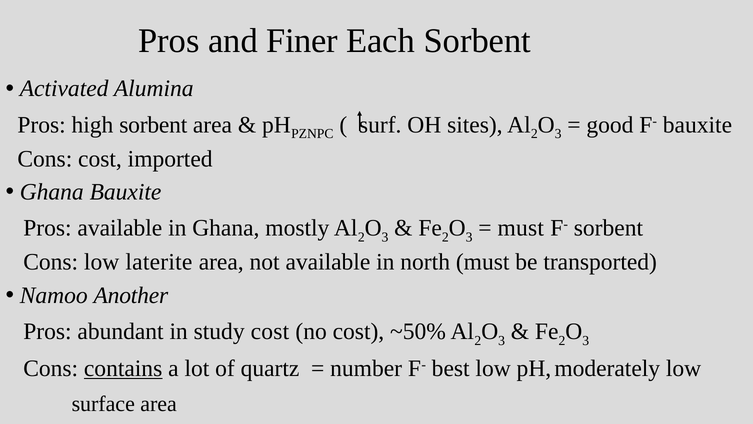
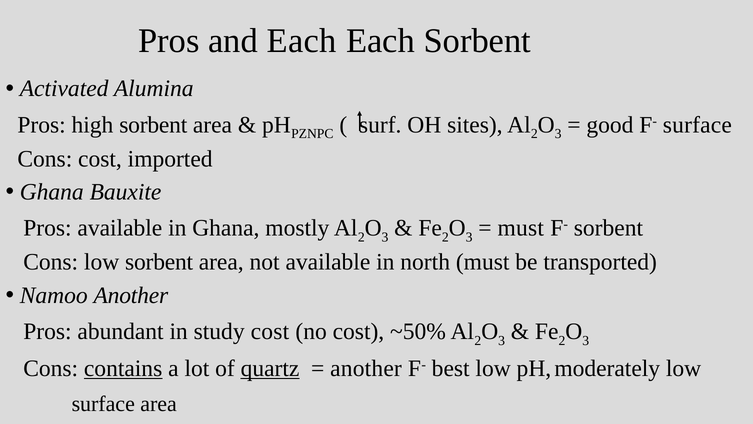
and Finer: Finer -> Each (302, 41)
F- bauxite: bauxite -> surface (697, 125)
low laterite: laterite -> sorbent (159, 262)
quartz underline: none -> present (270, 368)
number: number -> another (366, 368)
